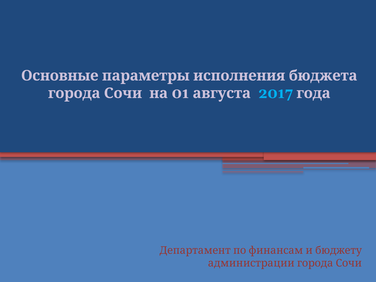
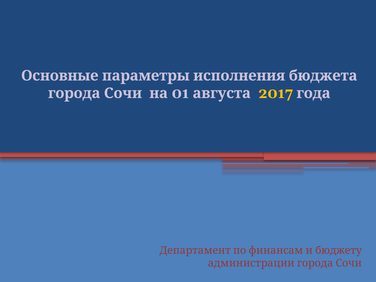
2017 colour: light blue -> yellow (276, 93)
